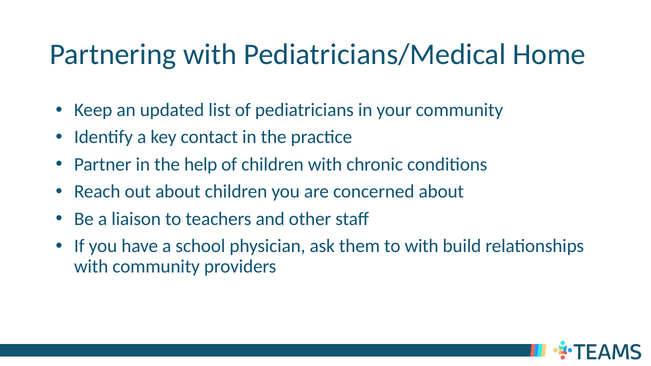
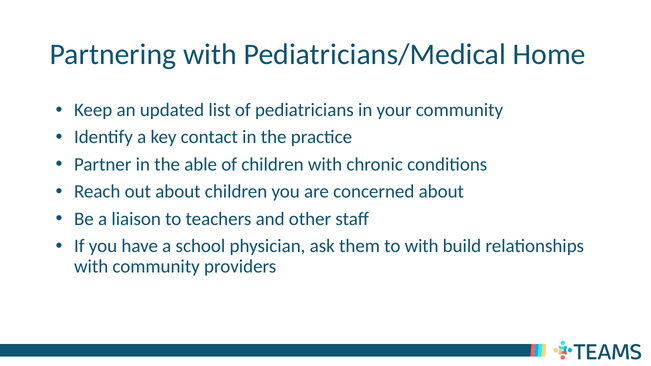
help: help -> able (201, 165)
